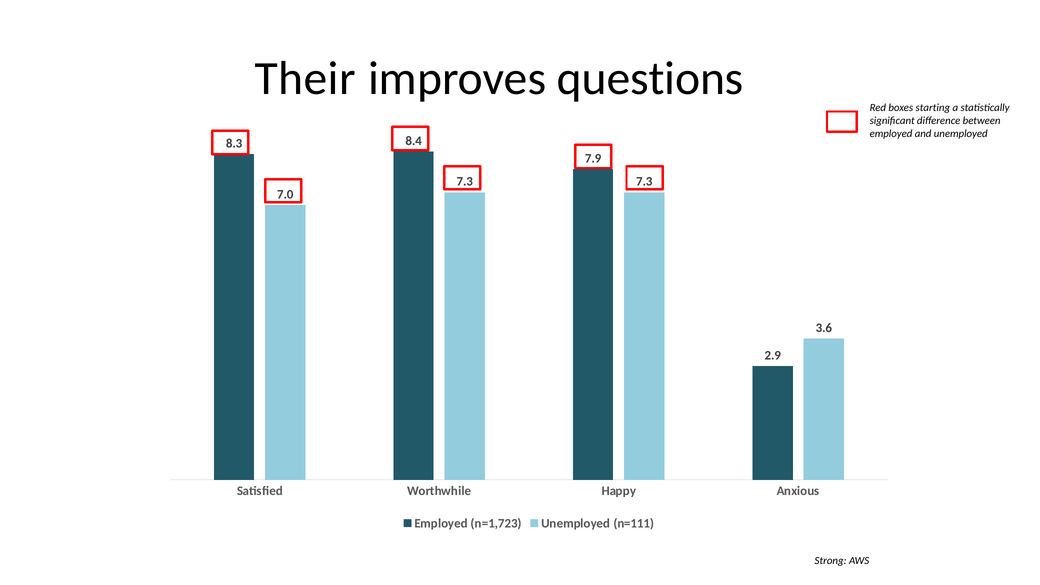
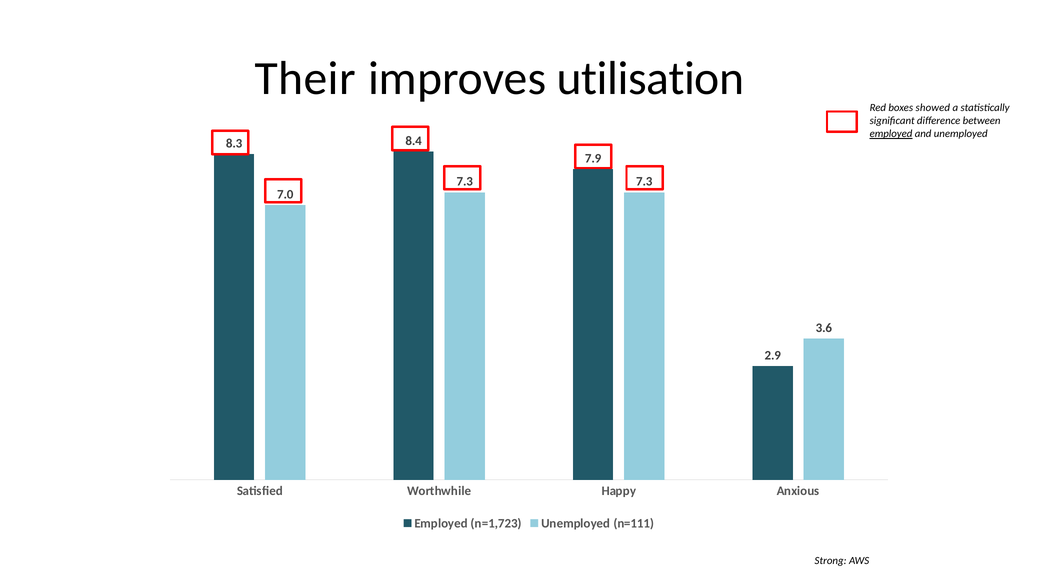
questions: questions -> utilisation (650, 79)
starting: starting -> showed (933, 108)
employed underline: none -> present (891, 134)
